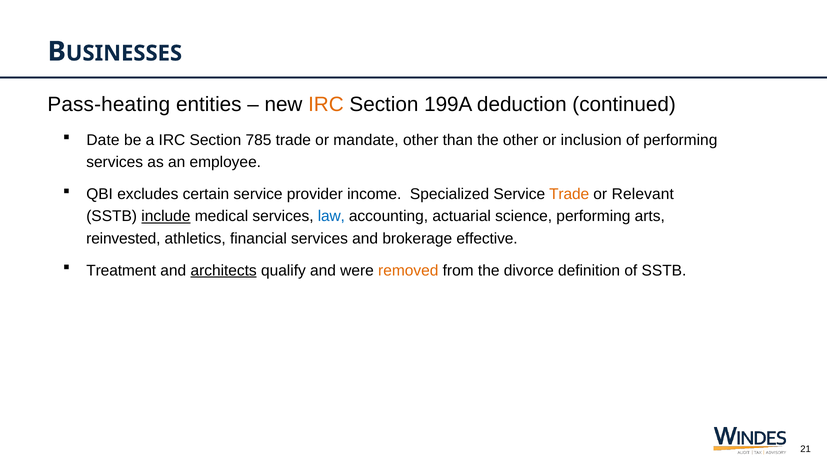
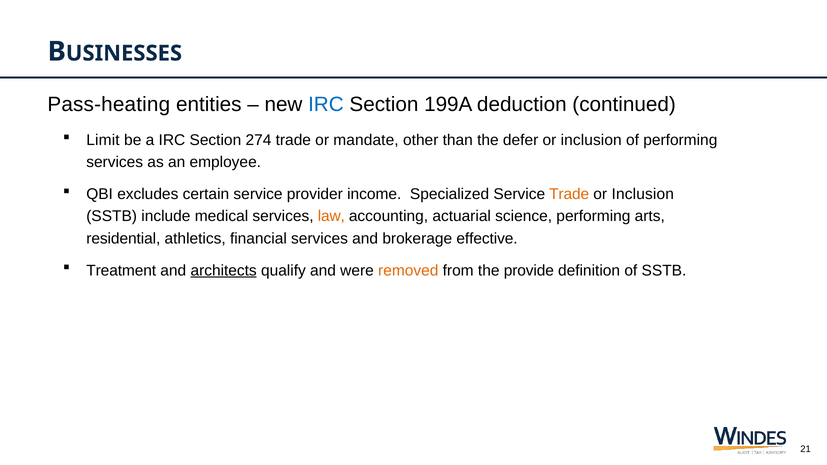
IRC colour: orange -> blue (326, 104)
Date: Date -> Limit (103, 140)
785: 785 -> 274 (258, 140)
the other: other -> defer (521, 140)
Relevant: Relevant -> Inclusion (643, 194)
include underline: present -> none (166, 216)
law colour: blue -> orange (331, 216)
reinvested: reinvested -> residential (123, 239)
divorce: divorce -> provide (529, 271)
